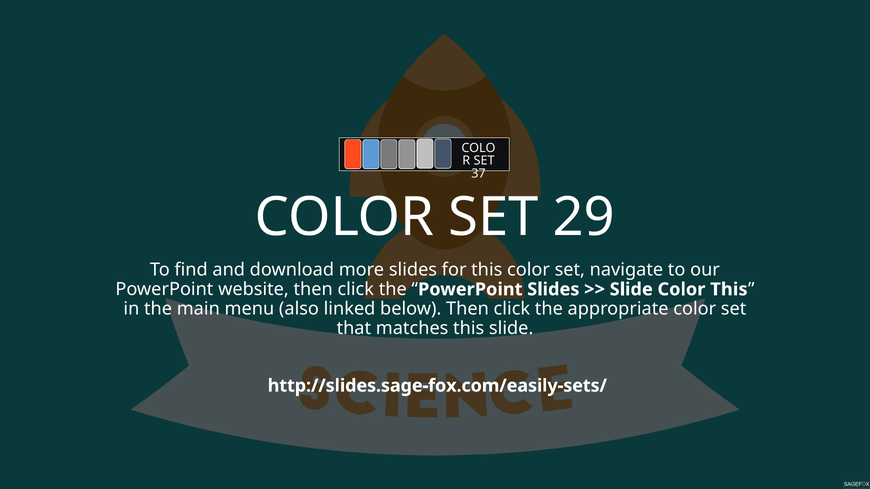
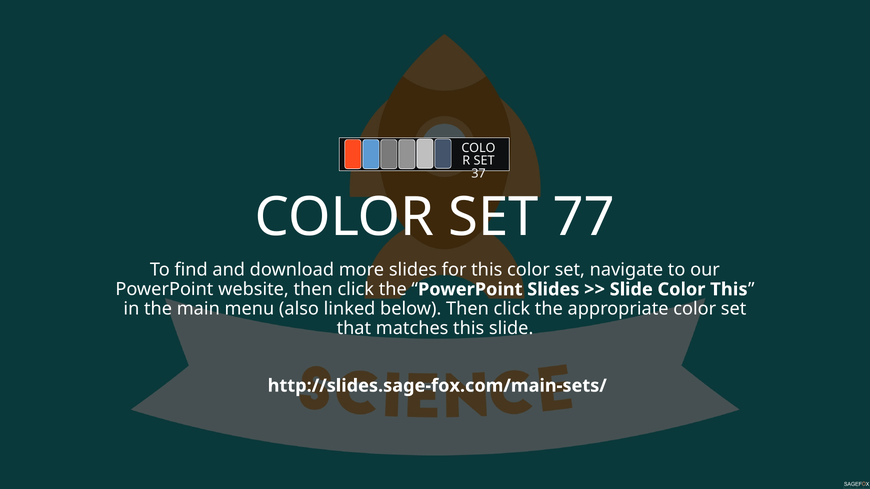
29: 29 -> 77 (584, 217)
http://slides.sage-fox.com/easily-sets/: http://slides.sage-fox.com/easily-sets/ -> http://slides.sage-fox.com/main-sets/ (437, 386)
